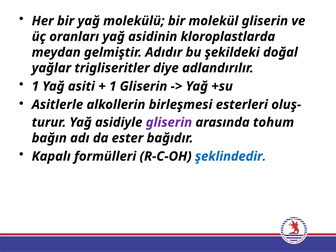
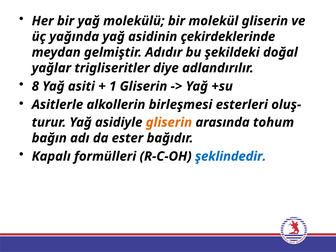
oranları: oranları -> yağında (74, 37)
kloroplastlarda: kloroplastlarda -> çekirdeklerinde (228, 37)
1: 1 -> 8 (35, 86)
gliserin colour: purple -> orange (169, 122)
